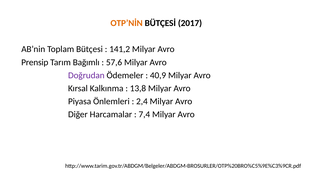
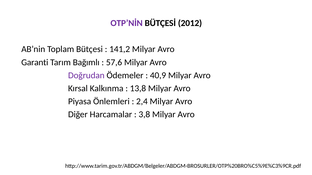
OTP’NİN colour: orange -> purple (127, 23)
2017: 2017 -> 2012 (190, 23)
Prensip: Prensip -> Garanti (35, 62)
7,4: 7,4 -> 3,8 (144, 115)
